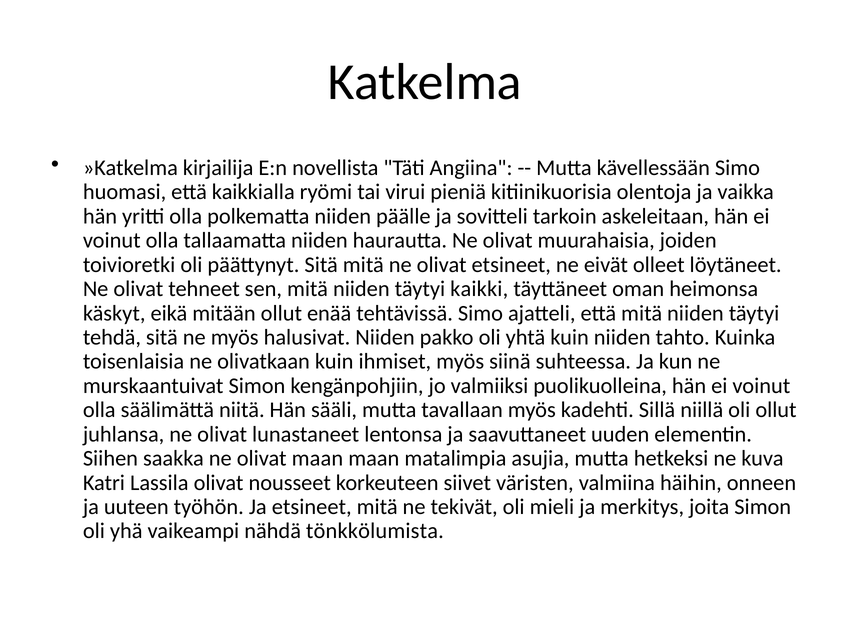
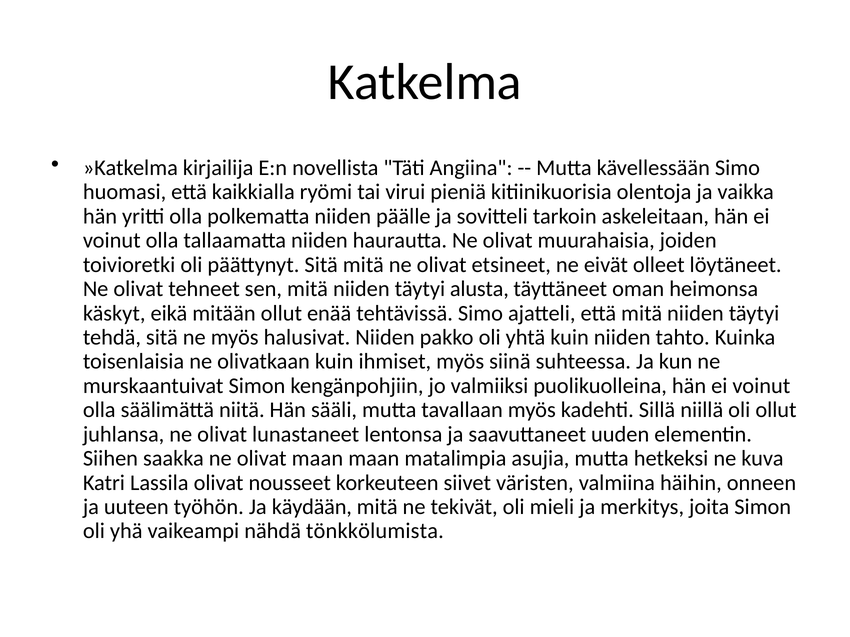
kaikki: kaikki -> alusta (479, 289)
Ja etsineet: etsineet -> käydään (312, 507)
